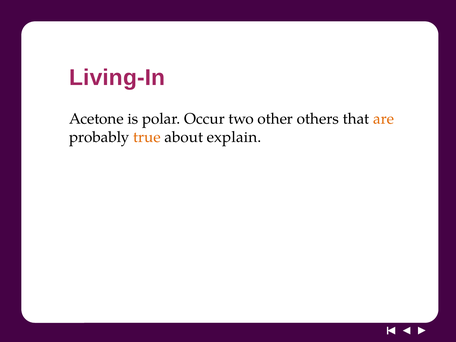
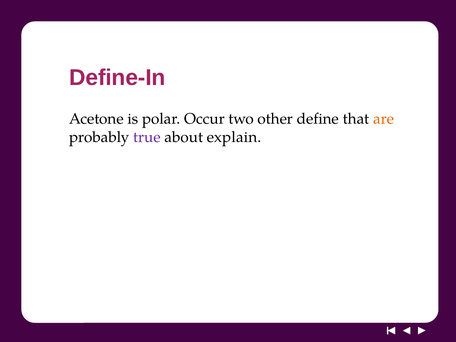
Living-In: Living-In -> Define-In (117, 78)
others: others -> define (318, 119)
true colour: orange -> purple (147, 137)
